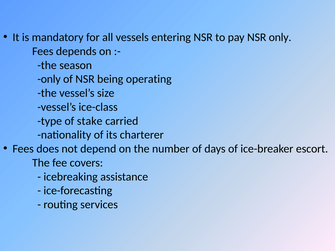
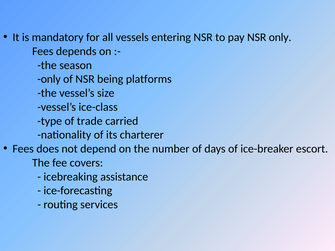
operating: operating -> platforms (149, 79)
stake: stake -> trade (90, 121)
